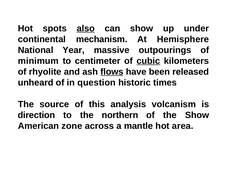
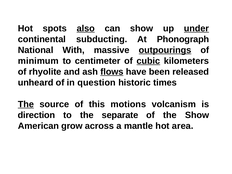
under underline: none -> present (196, 28)
mechanism: mechanism -> subducting (102, 39)
Hemisphere: Hemisphere -> Phonograph (183, 39)
Year: Year -> With (74, 50)
outpourings underline: none -> present (165, 50)
The underline: none -> present (26, 104)
analysis: analysis -> motions (128, 104)
northern: northern -> separate (120, 115)
zone: zone -> grow (72, 126)
